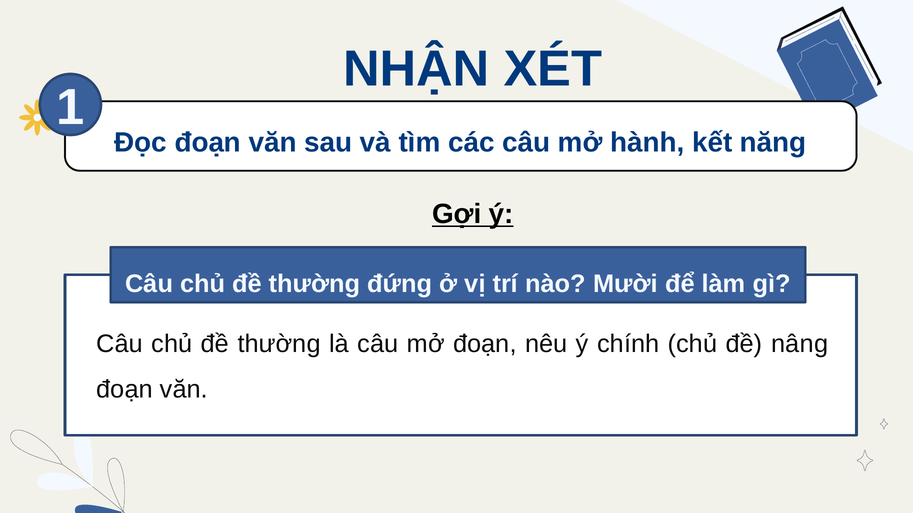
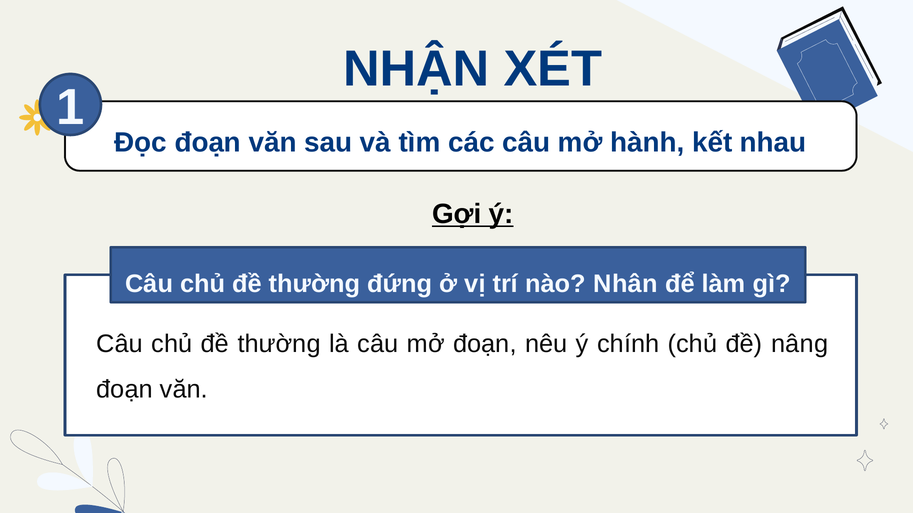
năng: năng -> nhau (773, 143)
Mười: Mười -> Nhân (626, 284)
